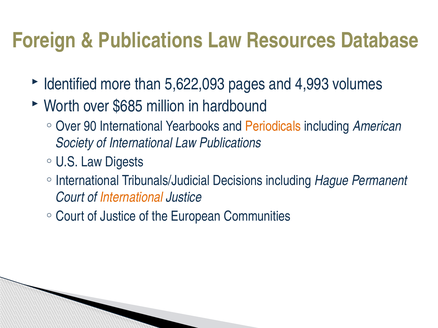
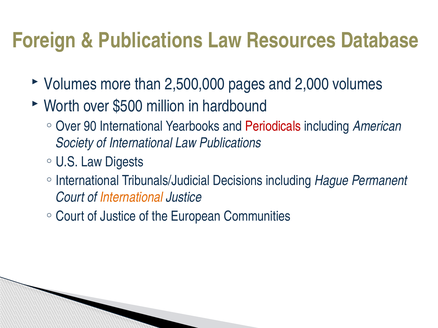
Identified: Identified -> Volumes (70, 84)
5,622,093: 5,622,093 -> 2,500,000 (195, 84)
4,993: 4,993 -> 2,000 (312, 84)
$685: $685 -> $500 (128, 106)
Periodicals colour: orange -> red (273, 126)
